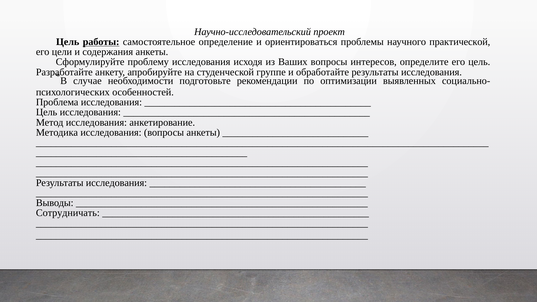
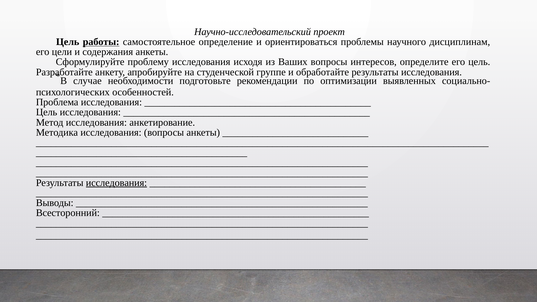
практической: практической -> дисциплинам (460, 42)
исследования underline: none -> present (116, 183)
Сотрудничать: Сотрудничать -> Всесторонний (68, 213)
